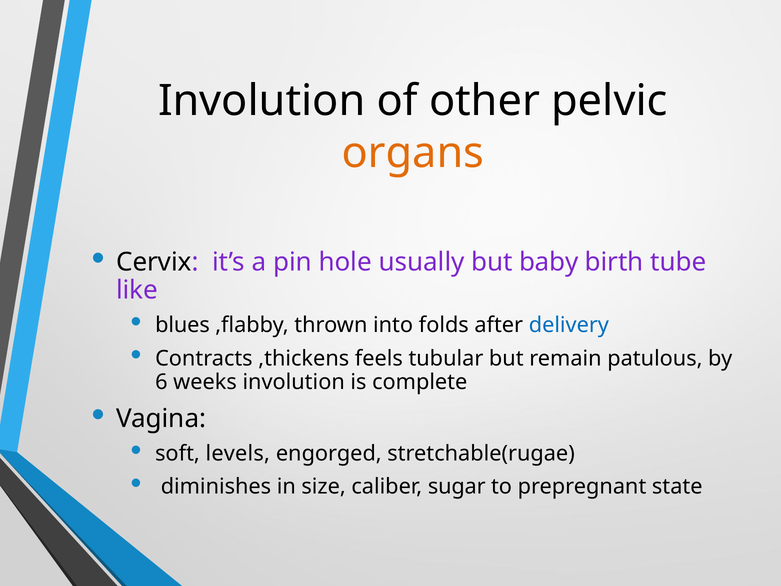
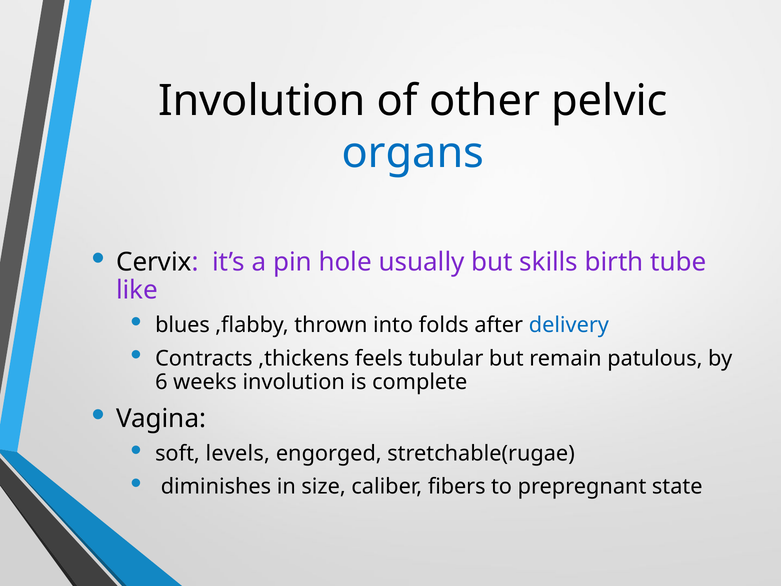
organs colour: orange -> blue (413, 153)
baby: baby -> skills (549, 262)
sugar: sugar -> fibers (457, 487)
